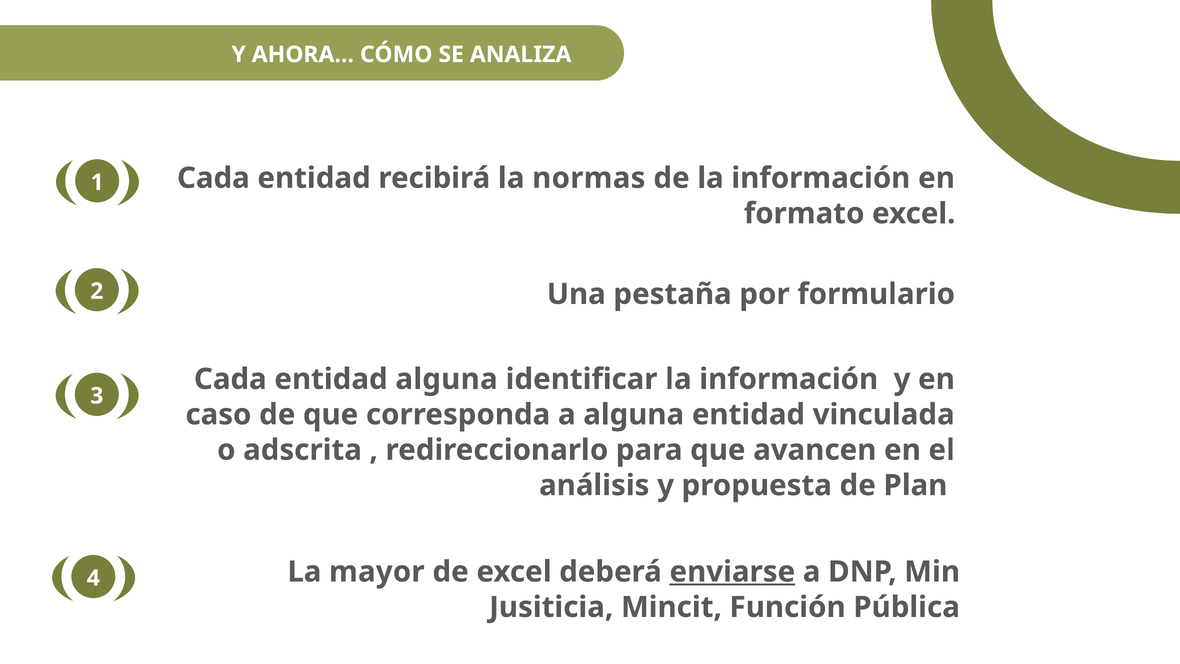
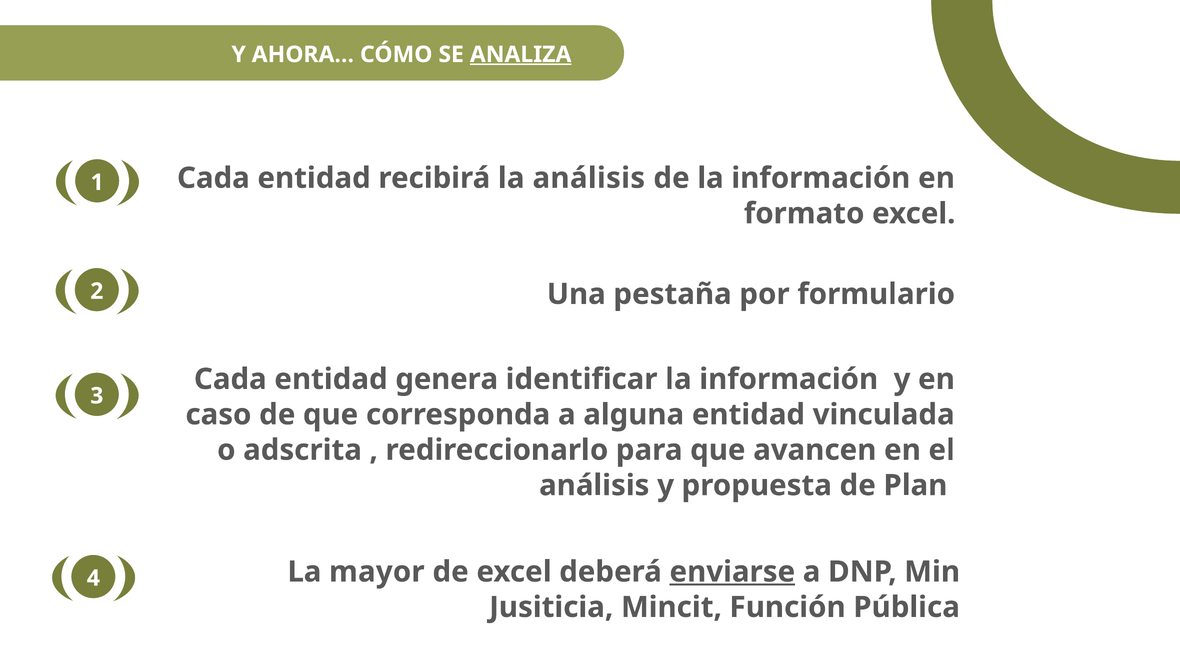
ANALIZA underline: none -> present (521, 54)
la normas: normas -> análisis (589, 178)
entidad alguna: alguna -> genera (447, 379)
